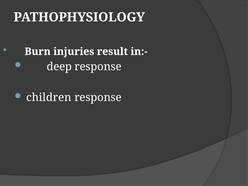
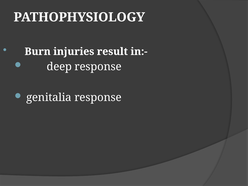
children: children -> genitalia (49, 97)
